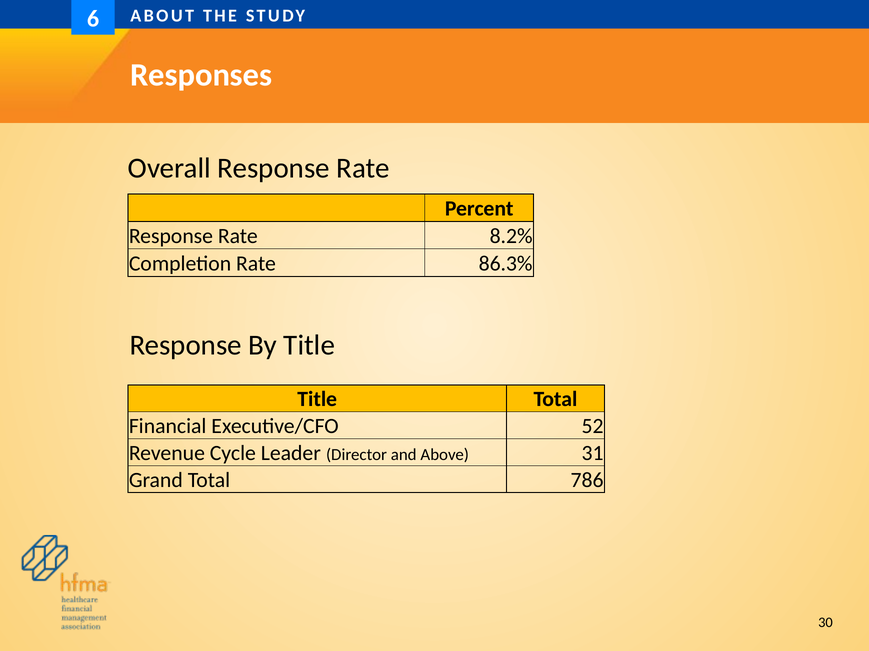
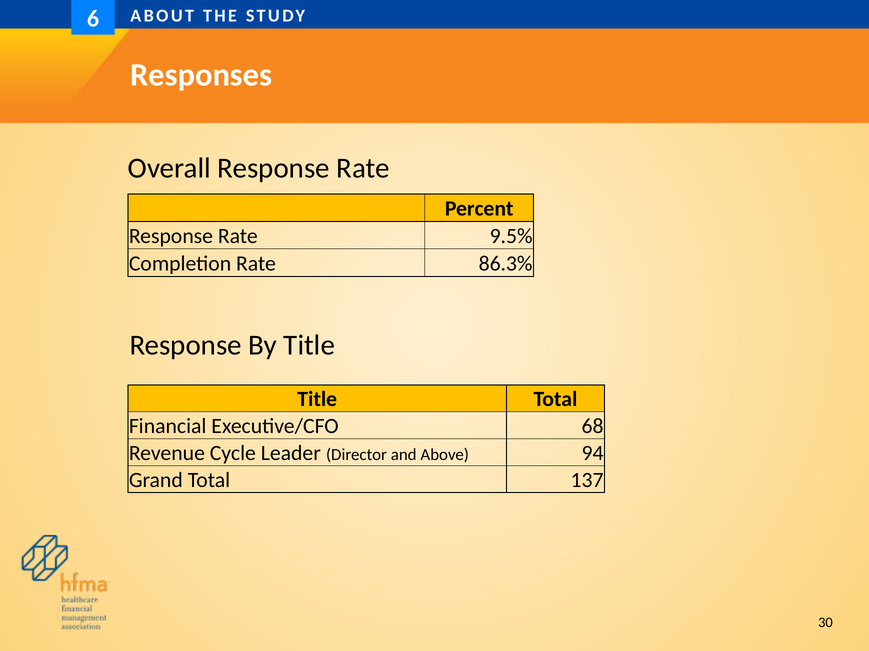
8.2%: 8.2% -> 9.5% (511, 236)
52: 52 -> 68 (593, 427)
31: 31 -> 94 (593, 454)
786: 786 -> 137 (587, 481)
